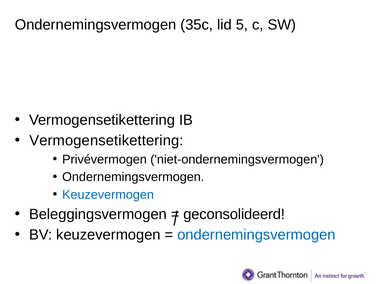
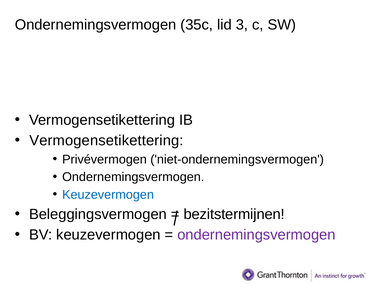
5: 5 -> 3 (242, 25)
geconsolideerd: geconsolideerd -> bezitstermijnen (234, 214)
ondernemingsvermogen colour: blue -> purple (256, 234)
